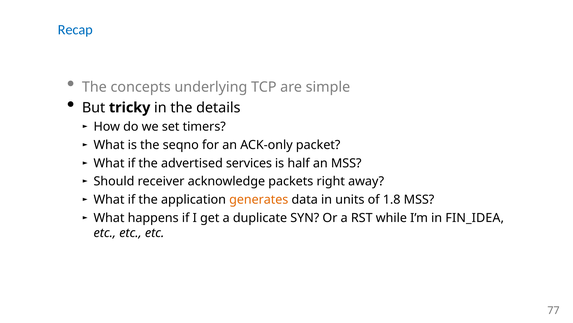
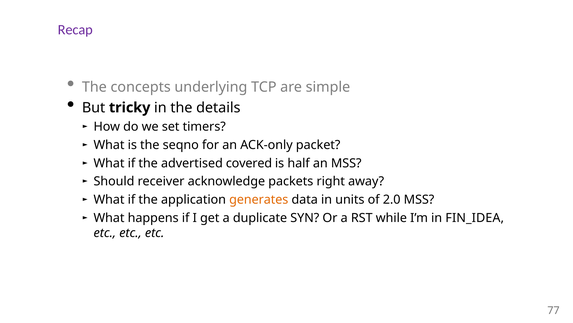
Recap colour: blue -> purple (75, 30)
services: services -> covered (249, 163)
1.8: 1.8 -> 2.0 (392, 199)
